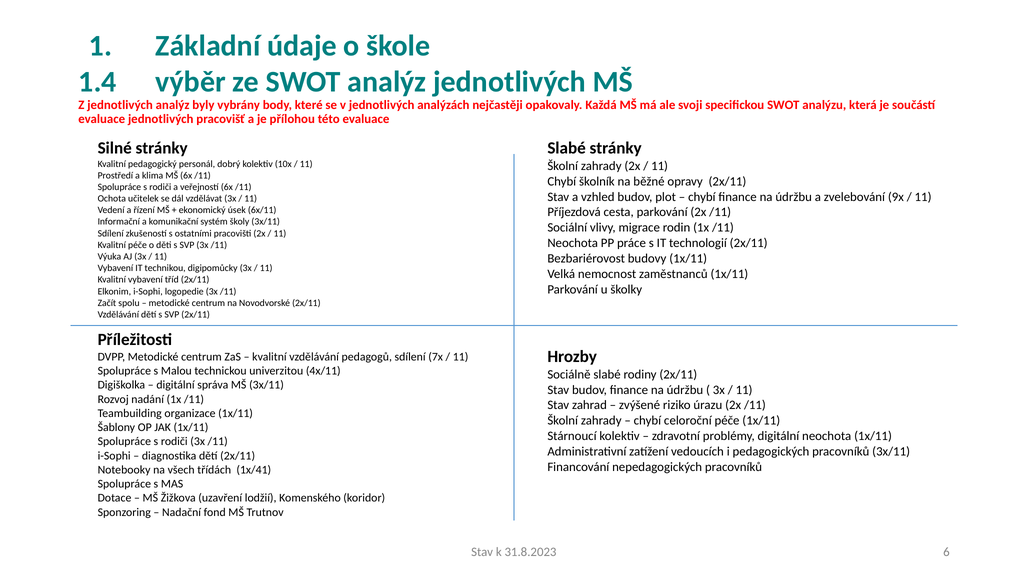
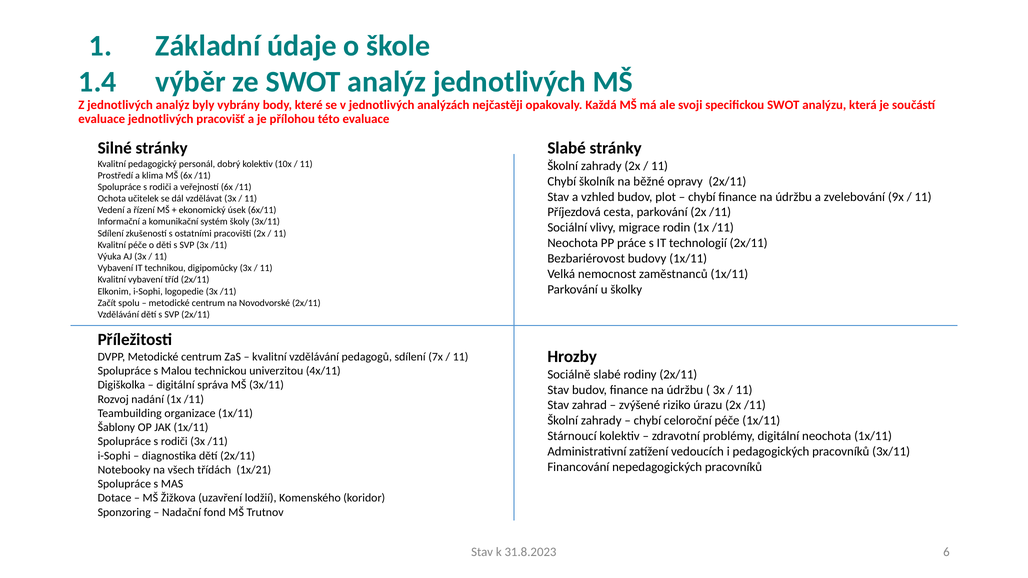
1x/41: 1x/41 -> 1x/21 (254, 470)
